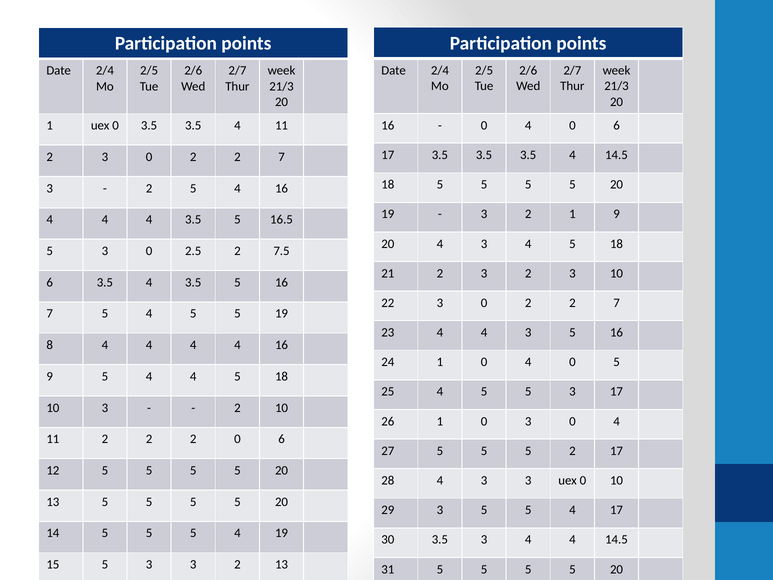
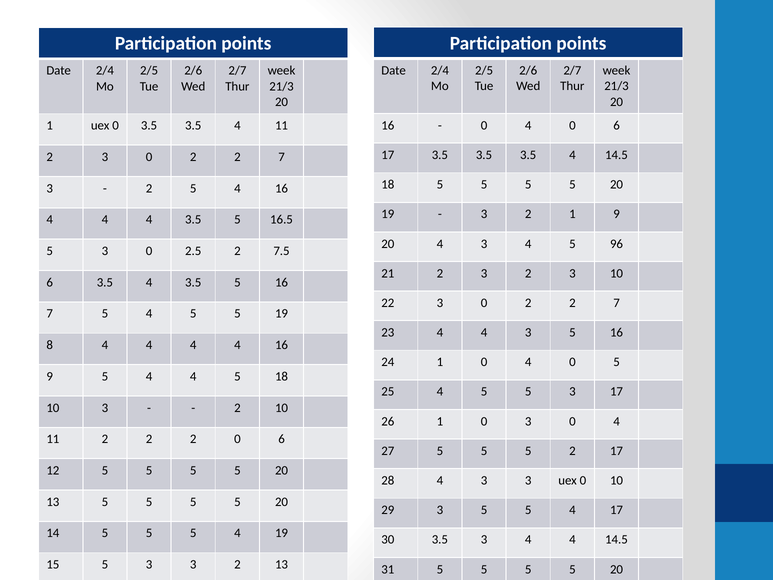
3 4 5 18: 18 -> 96 (616, 244)
